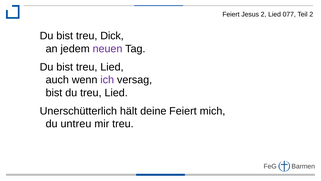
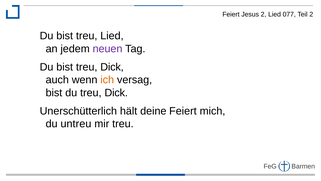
treu Dick: Dick -> Lied (112, 36)
bist treu Lied: Lied -> Dick (112, 67)
ich colour: purple -> orange (107, 80)
du treu Lied: Lied -> Dick (116, 93)
